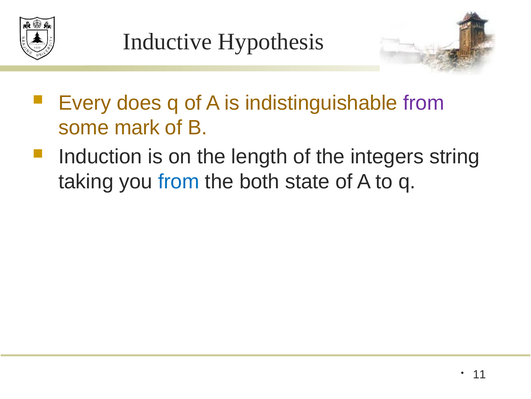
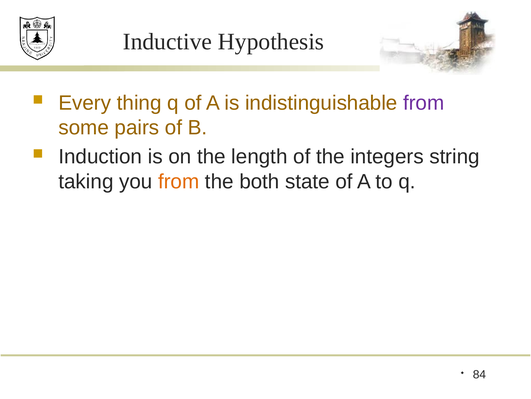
does: does -> thing (139, 103)
mark: mark -> pairs (137, 127)
from colour: blue -> orange (179, 181)
11: 11 -> 84 (479, 374)
